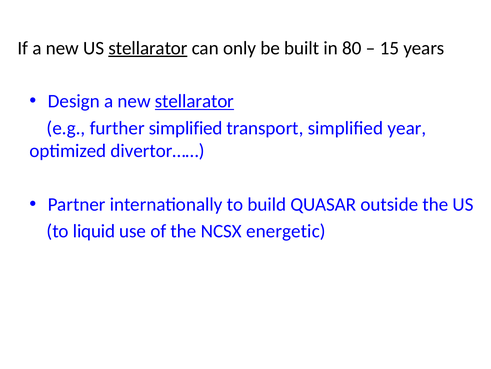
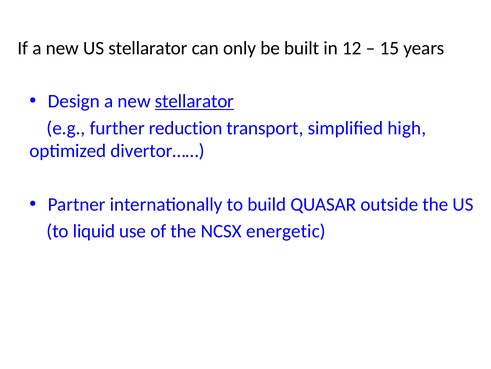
stellarator underline: present -> none (148, 48)
80: 80 -> 12 (352, 48)
further simplified: simplified -> reduction (186, 128)
year: year -> high (407, 128)
